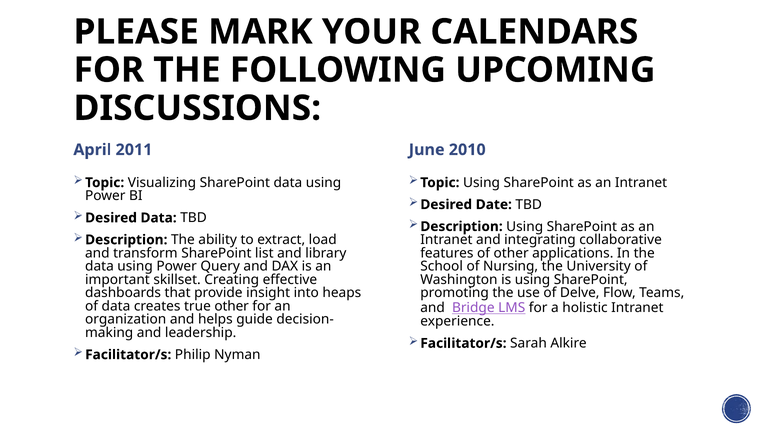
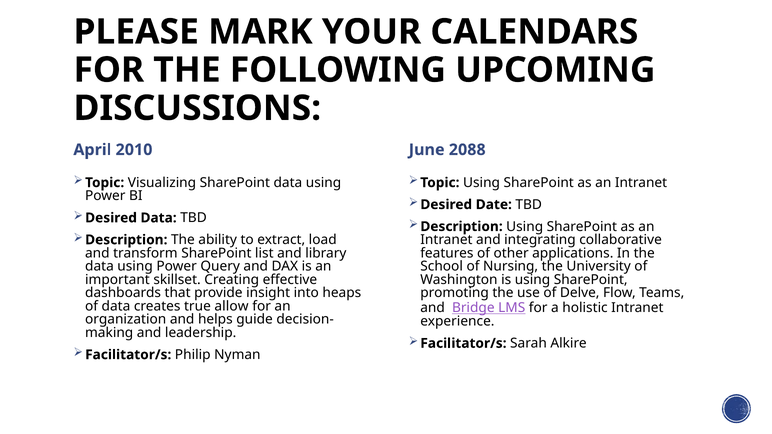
2011: 2011 -> 2010 (134, 150)
2010: 2010 -> 2088 (467, 150)
true other: other -> allow (232, 306)
